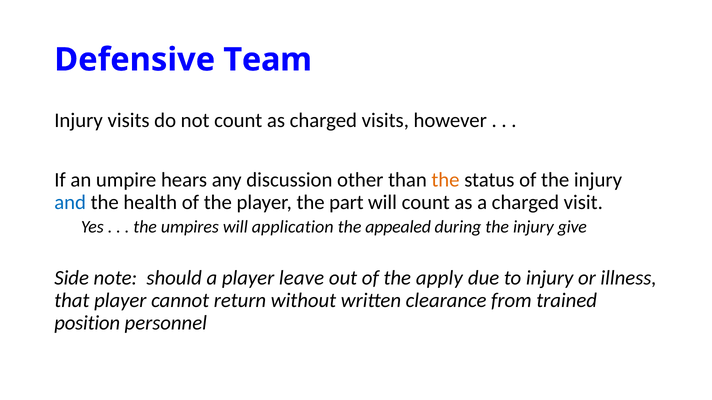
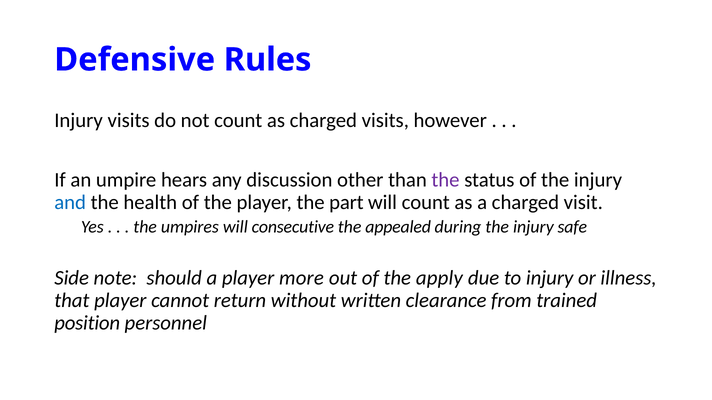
Team: Team -> Rules (268, 60)
the colour: orange -> purple (446, 180)
application: application -> consecutive (293, 227)
give: give -> safe (572, 227)
leave: leave -> more (301, 278)
